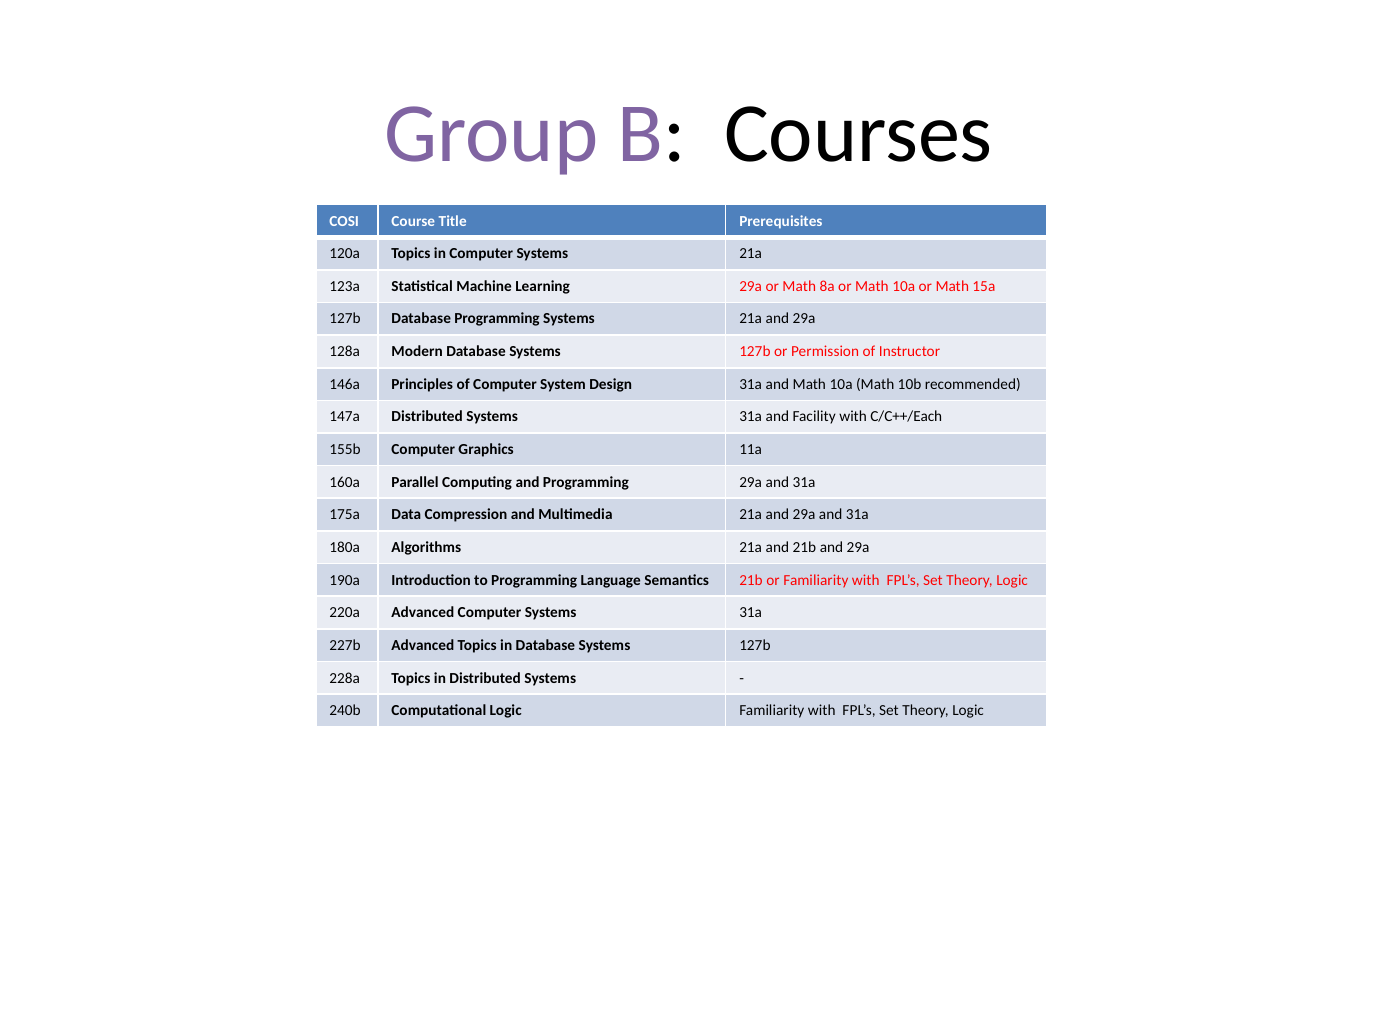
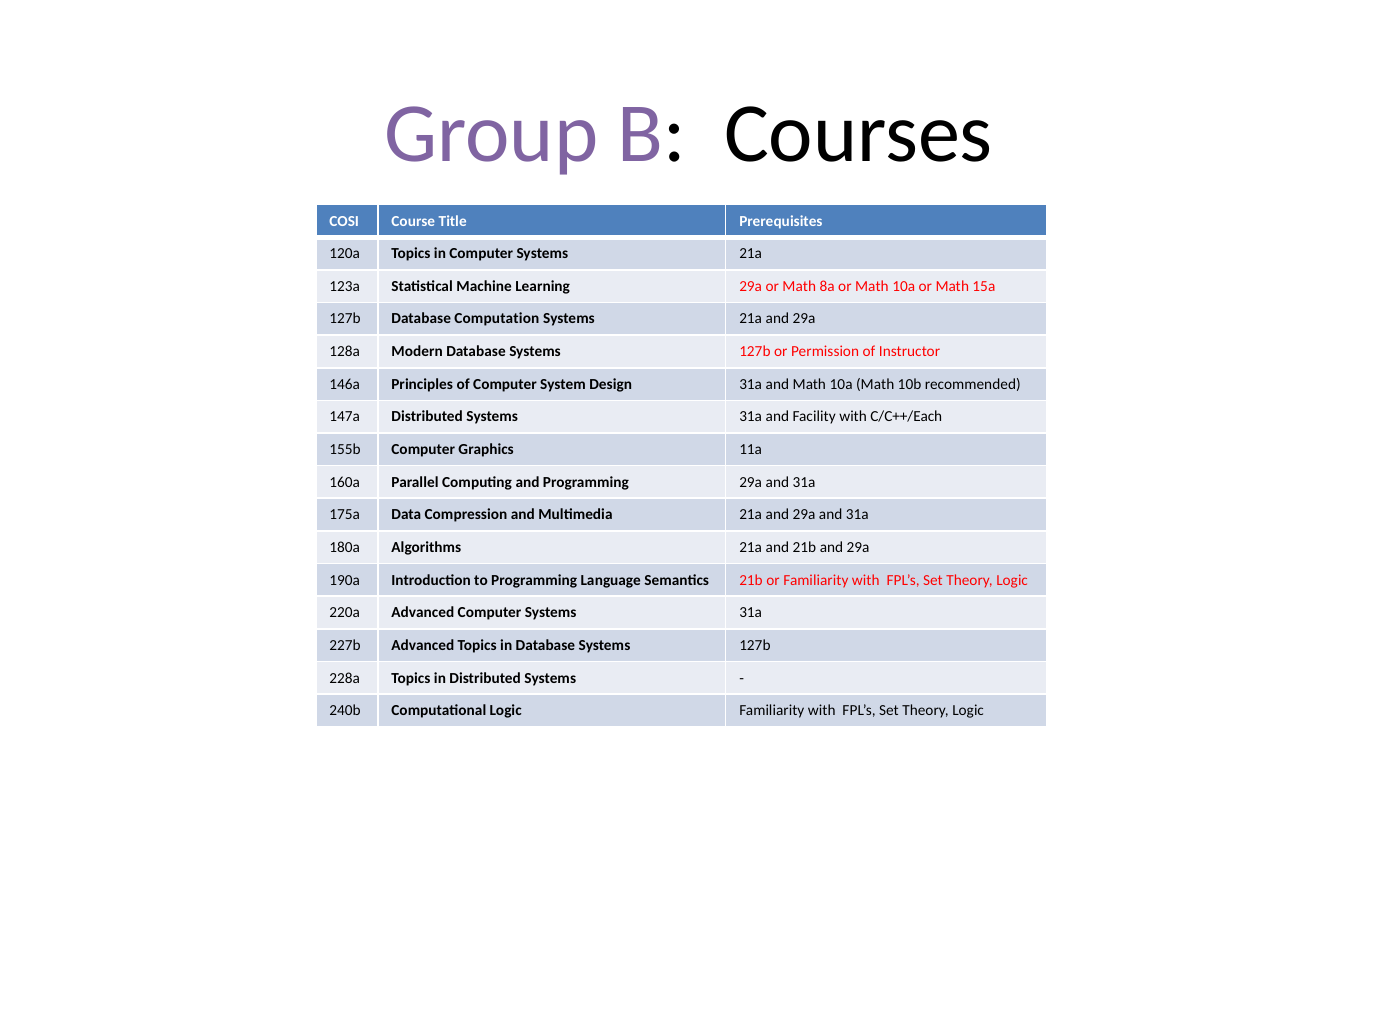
Database Programming: Programming -> Computation (497, 319)
